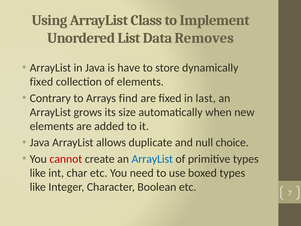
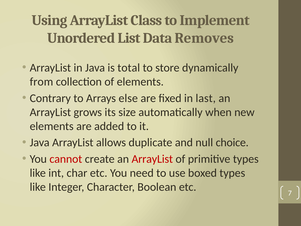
have: have -> total (129, 68)
fixed: fixed -> from (41, 82)
find: find -> else (128, 98)
ArrayList colour: blue -> red (152, 159)
